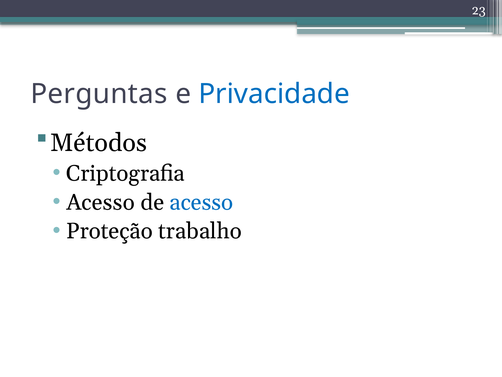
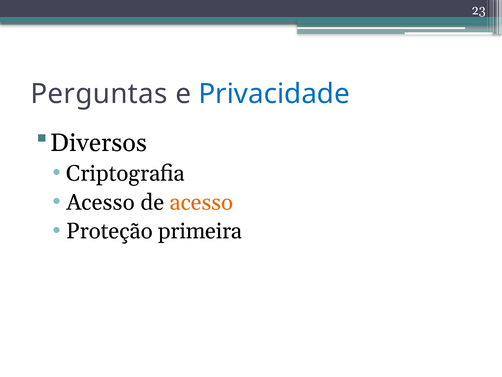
Métodos: Métodos -> Diversos (99, 143)
acesso colour: blue -> orange (201, 202)
trabalho: trabalho -> primeira (200, 231)
